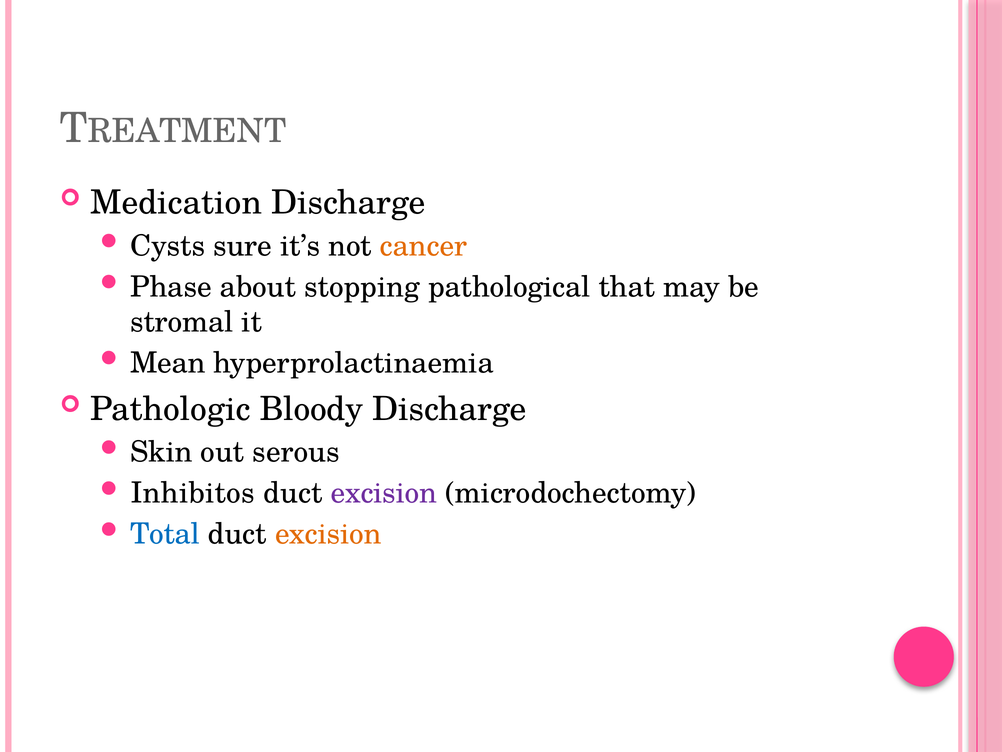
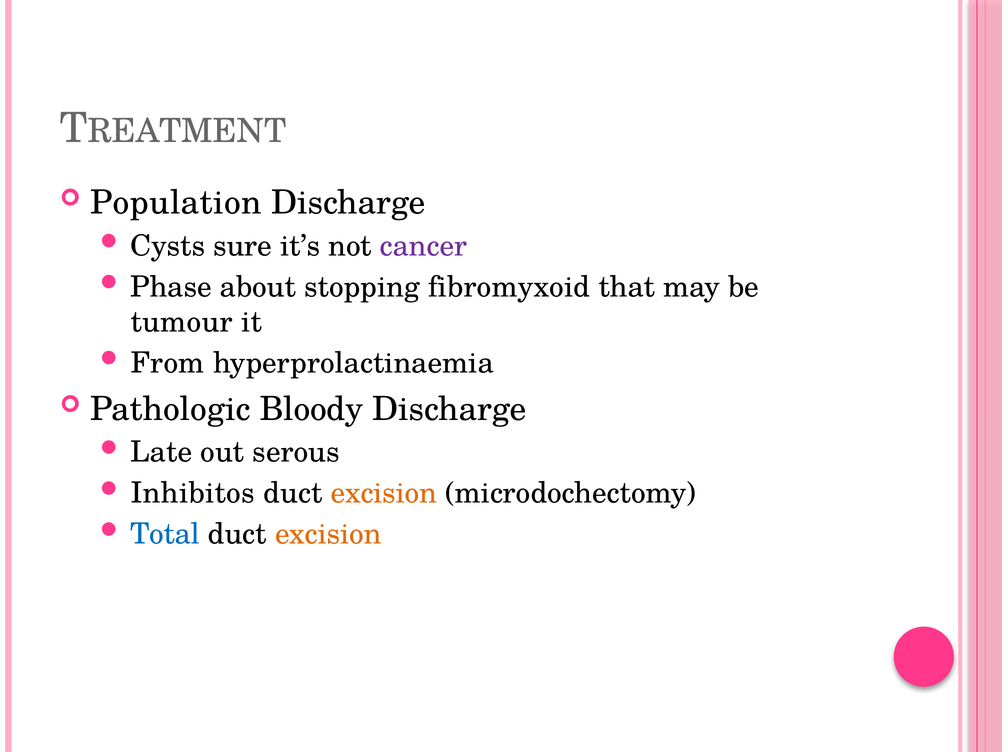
Medication: Medication -> Population (176, 203)
cancer colour: orange -> purple (424, 246)
pathological: pathological -> fibromyxoid (509, 287)
stromal: stromal -> tumour (182, 322)
Mean: Mean -> From (168, 363)
Skin: Skin -> Late (161, 452)
excision colour: purple -> orange (384, 493)
